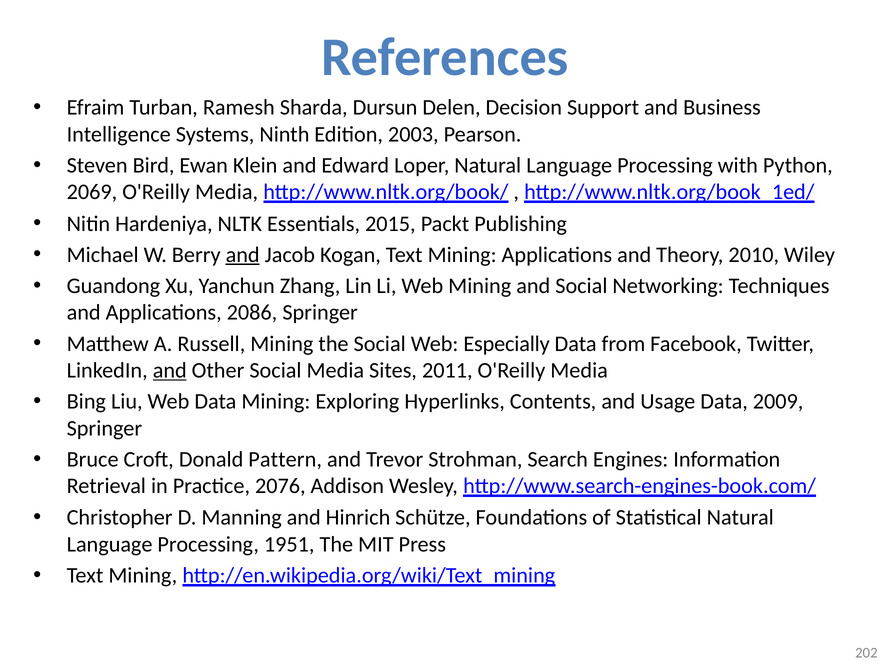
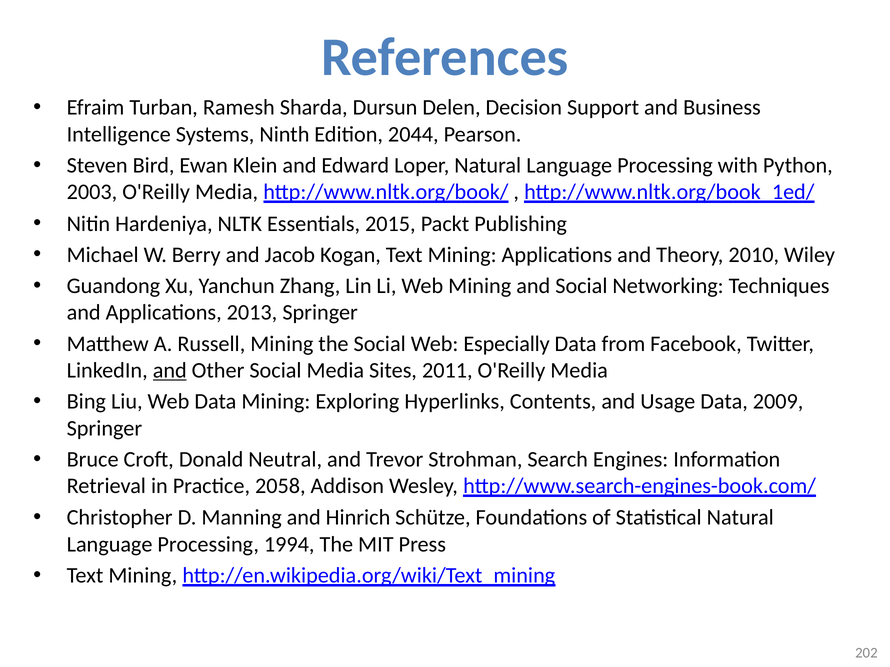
2003: 2003 -> 2044 (413, 134)
2069: 2069 -> 2003 (92, 192)
and underline: present -> none (243, 255)
2086: 2086 -> 2013 (252, 313)
Pattern: Pattern -> Neutral (285, 460)
2076: 2076 -> 2058 (280, 486)
1951: 1951 -> 1994 (289, 545)
